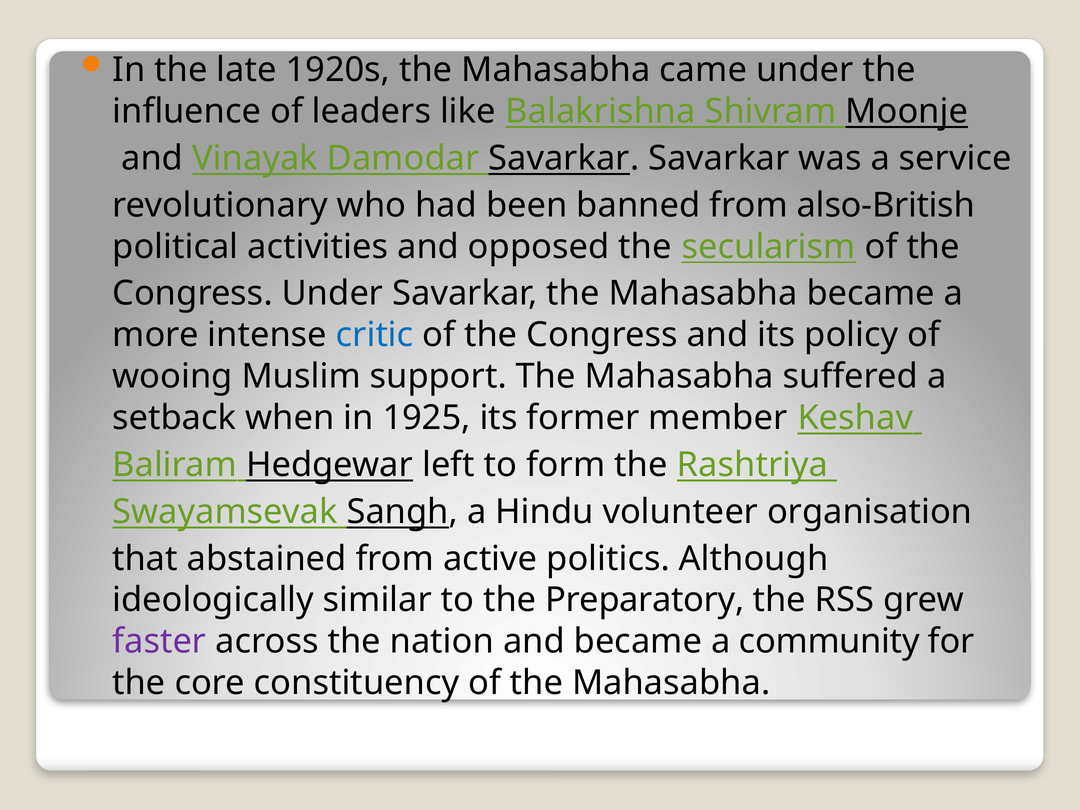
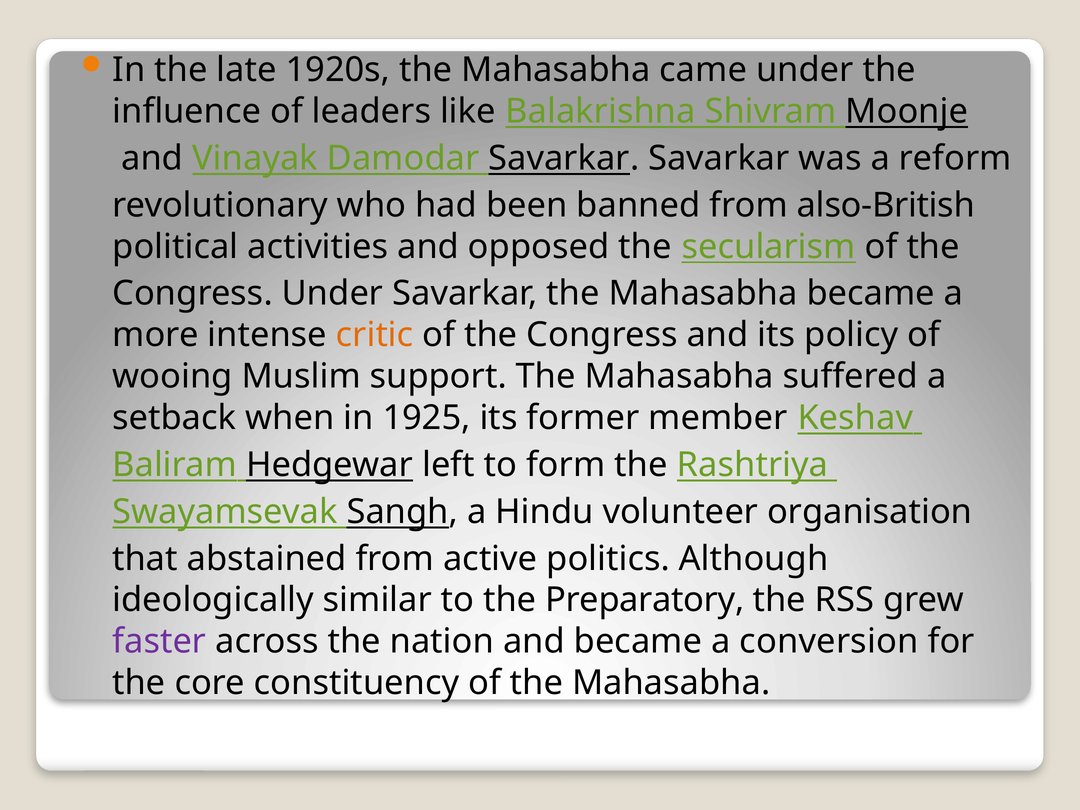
service: service -> reform (955, 158)
critic colour: blue -> orange (375, 335)
community: community -> conversion (829, 641)
